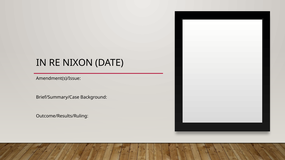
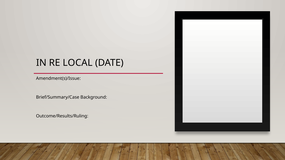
NIXON: NIXON -> LOCAL (78, 63)
